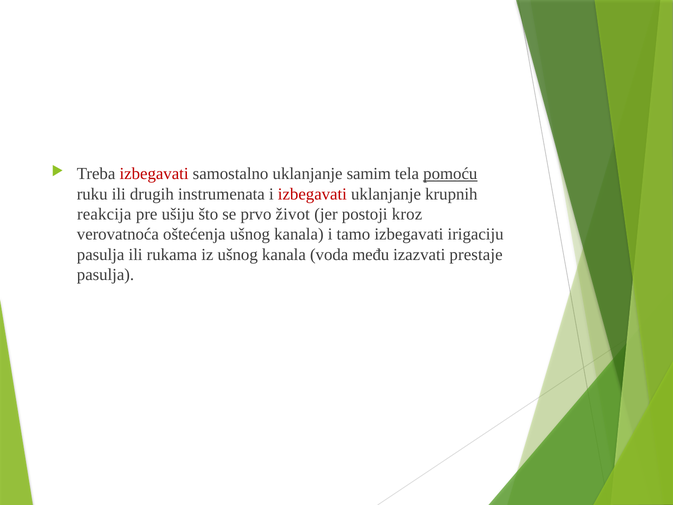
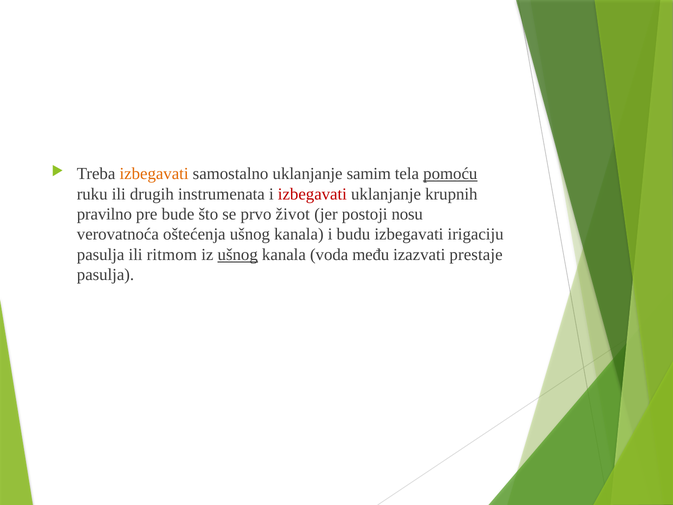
izbegavati colour: red -> orange (154, 174)
reakcija: reakcija -> pravilno (104, 214)
ušiju: ušiju -> bude (178, 214)
kroz: kroz -> nosu (407, 214)
tamo: tamo -> budu (353, 234)
rukama: rukama -> ritmom (172, 254)
ušnog underline: none -> present (238, 254)
